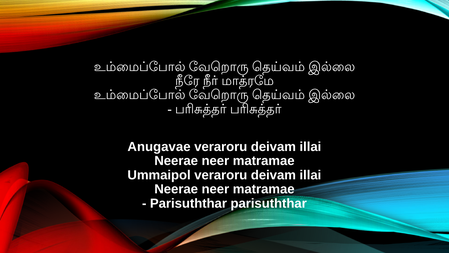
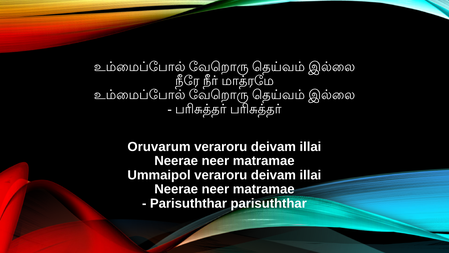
Anugavae: Anugavae -> Oruvarum (159, 147)
